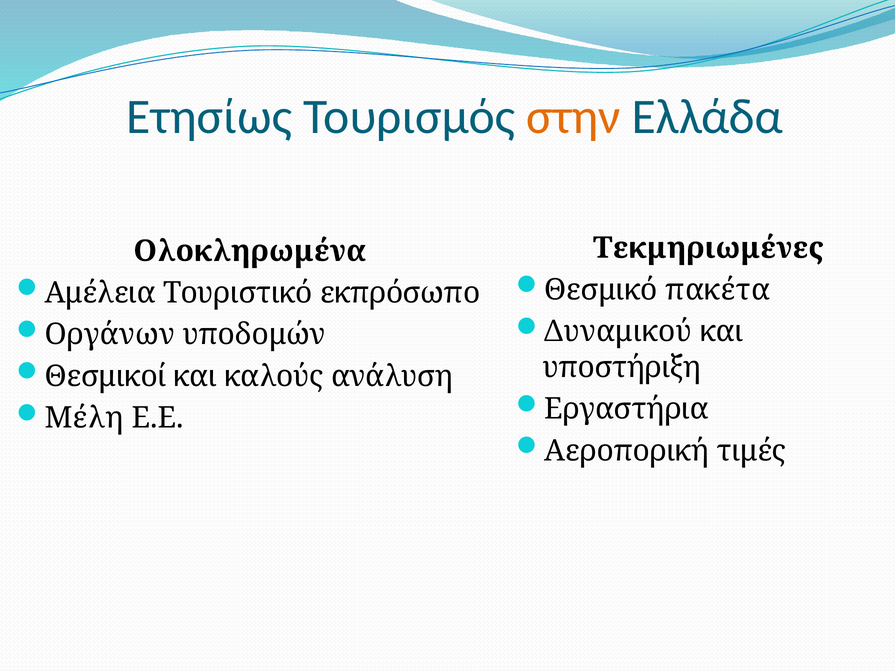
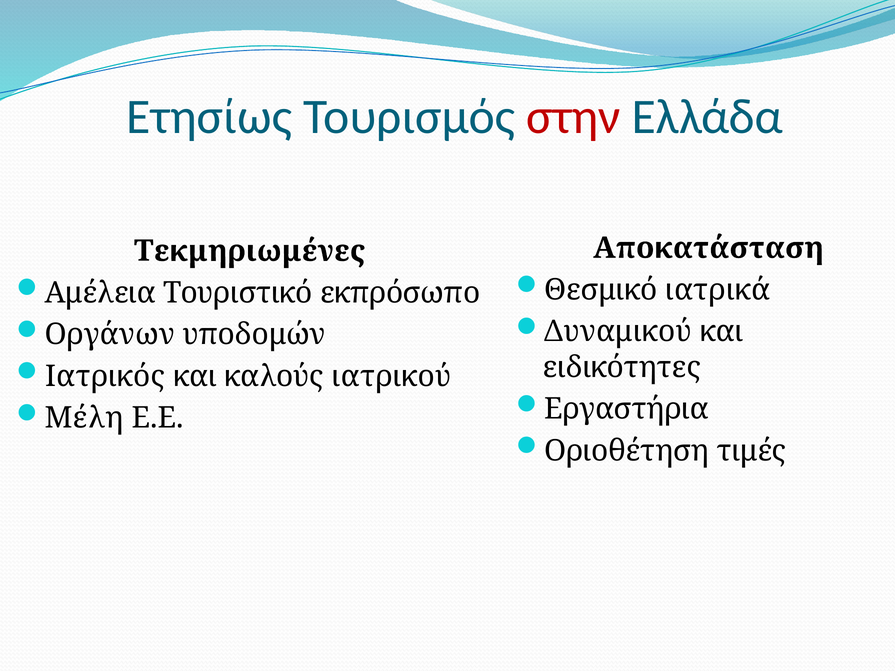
στην colour: orange -> red (573, 117)
Τεκμηριωμένες: Τεκμηριωμένες -> Αποκατάσταση (708, 248)
Ολοκληρωμένα: Ολοκληρωμένα -> Τεκμηριωμένες (250, 251)
πακέτα: πακέτα -> ιατρικά (718, 290)
υποστήριξη: υποστήριξη -> ειδικότητες (622, 367)
Θεσμικοί: Θεσμικοί -> Ιατρικός (105, 376)
ανάλυση: ανάλυση -> ιατρικού (392, 376)
Αεροπορική: Αεροπορική -> Οριοθέτηση (627, 451)
